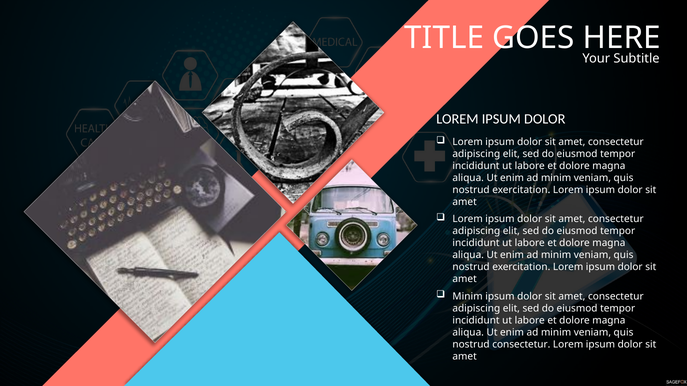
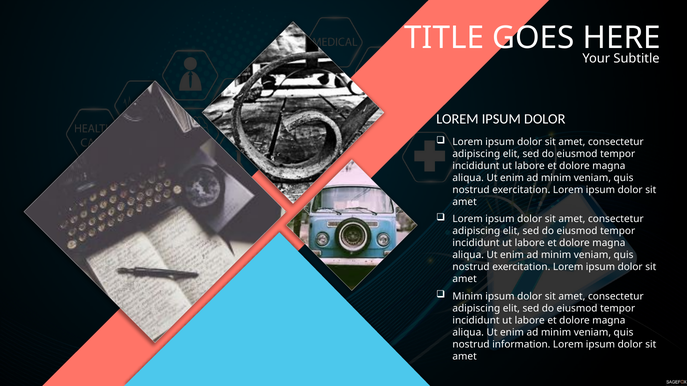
nostrud consectetur: consectetur -> information (521, 345)
